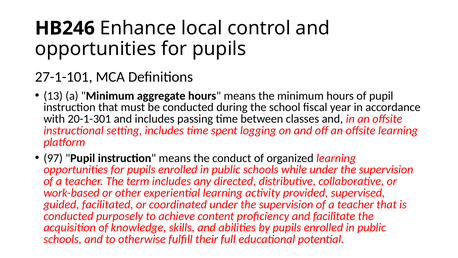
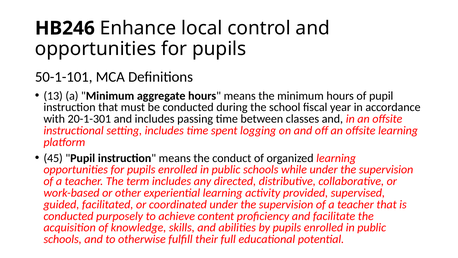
27-1-101: 27-1-101 -> 50-1-101 (64, 77)
97: 97 -> 45 (53, 158)
